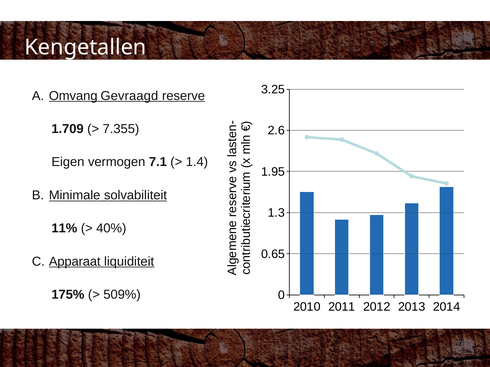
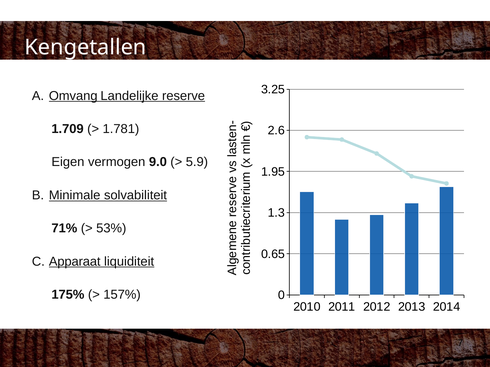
Gevraagd: Gevraagd -> Landelijke (129, 96)
7.355: 7.355 -> 1.781 (121, 129)
7.1: 7.1 -> 9.0 (158, 162)
1.4: 1.4 -> 5.9 (197, 162)
11%: 11% -> 71% (64, 229)
40%: 40% -> 53% (111, 229)
509%: 509% -> 157% (122, 295)
